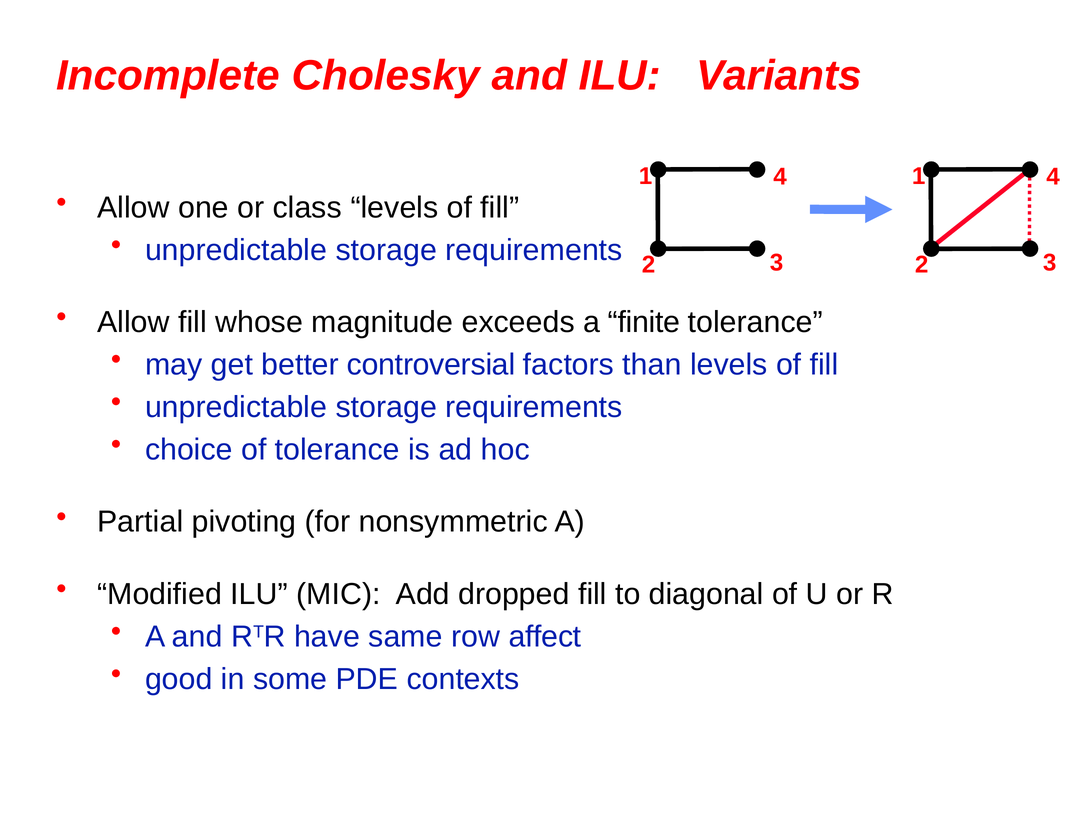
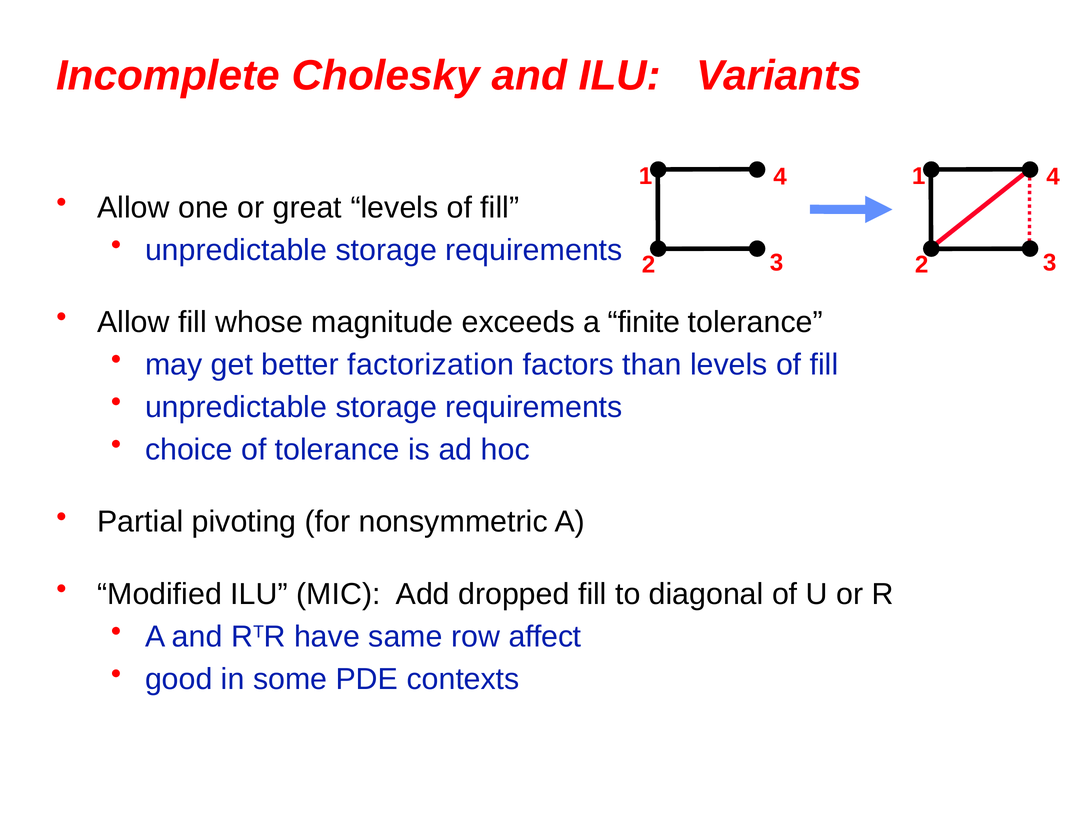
class: class -> great (307, 208)
controversial: controversial -> factorization (431, 365)
